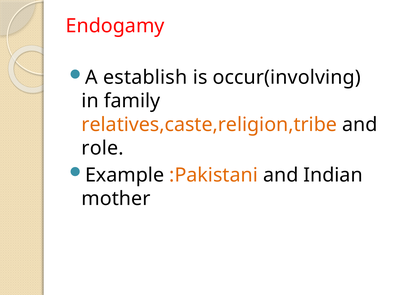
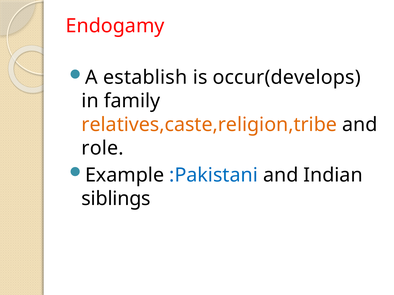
occur(involving: occur(involving -> occur(develops (287, 78)
:Pakistani colour: orange -> blue (214, 175)
mother: mother -> siblings (116, 199)
